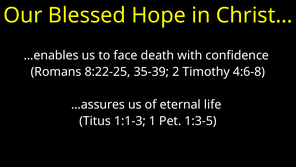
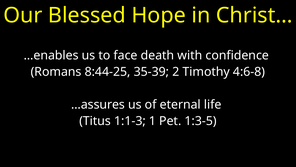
8:22-25: 8:22-25 -> 8:44-25 (108, 72)
